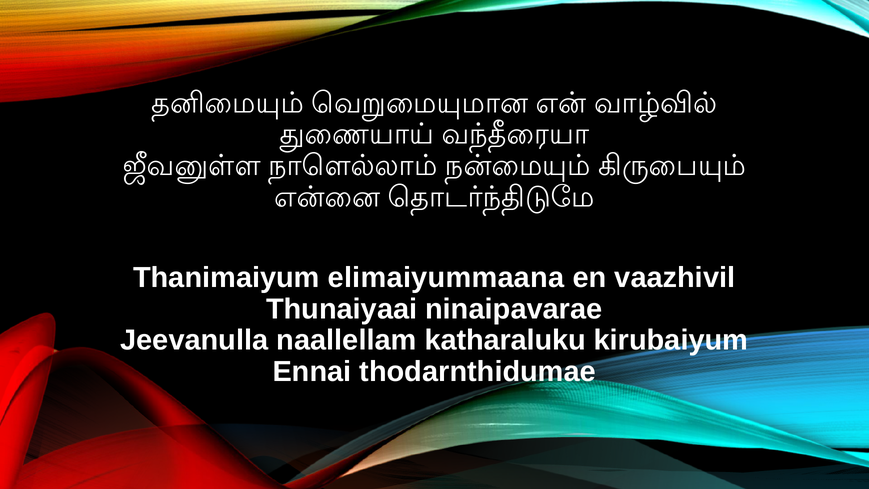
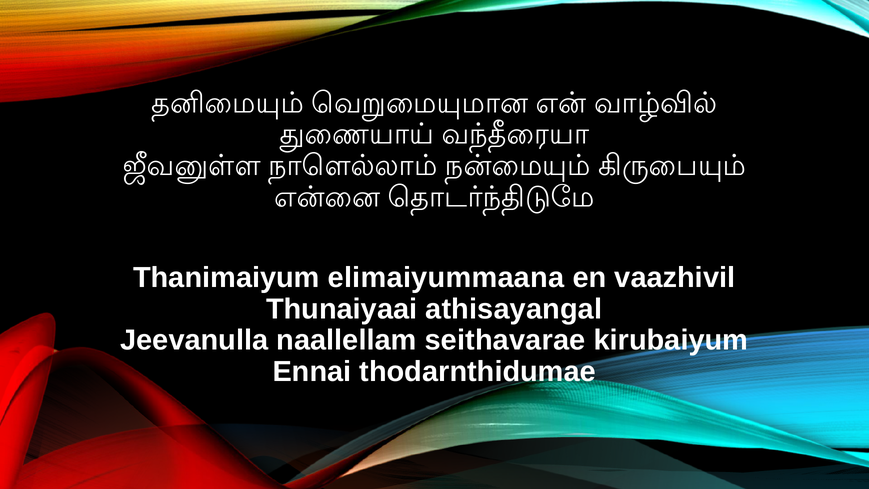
ninaipavarae: ninaipavarae -> athisayangal (514, 309)
katharaluku: katharaluku -> seithavarae (505, 340)
